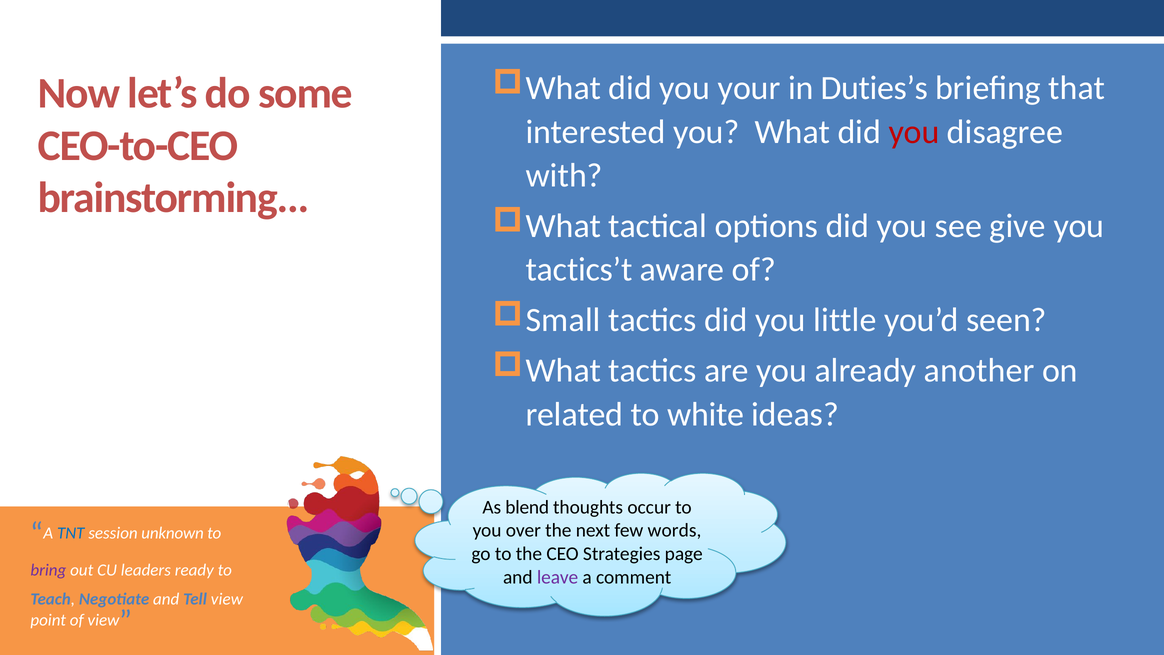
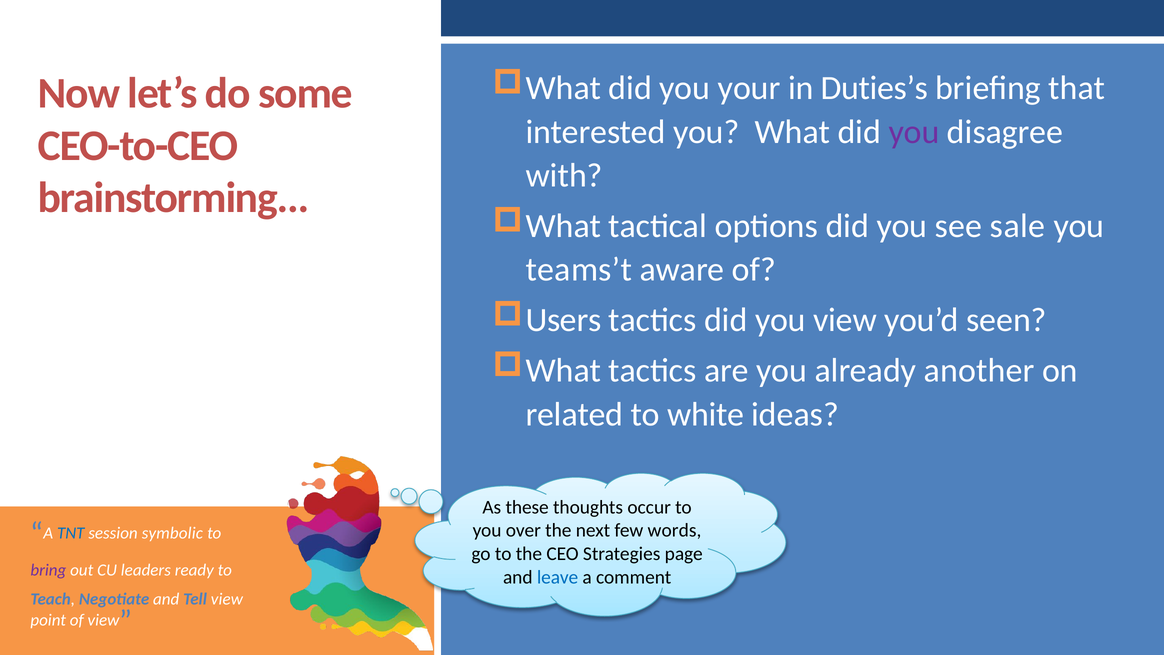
you colour: red -> purple (914, 132)
give: give -> sale (1018, 226)
tactics’t: tactics’t -> teams’t (579, 270)
Small: Small -> Users (563, 320)
you little: little -> view (845, 320)
blend: blend -> these (527, 507)
unknown: unknown -> symbolic (172, 533)
leave colour: purple -> blue (558, 577)
